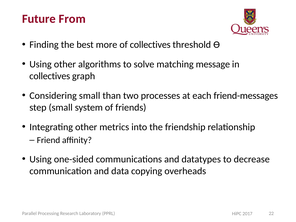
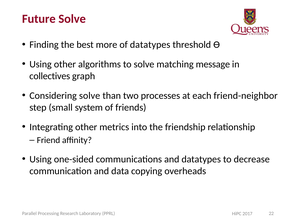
Future From: From -> Solve (72, 19)
of collectives: collectives -> datatypes (150, 45)
Considering small: small -> solve (90, 96)
friend-messages: friend-messages -> friend-neighbor (246, 96)
